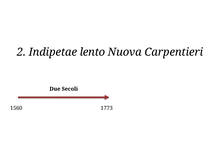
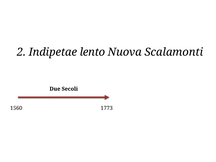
Carpentieri: Carpentieri -> Scalamonti (174, 52)
